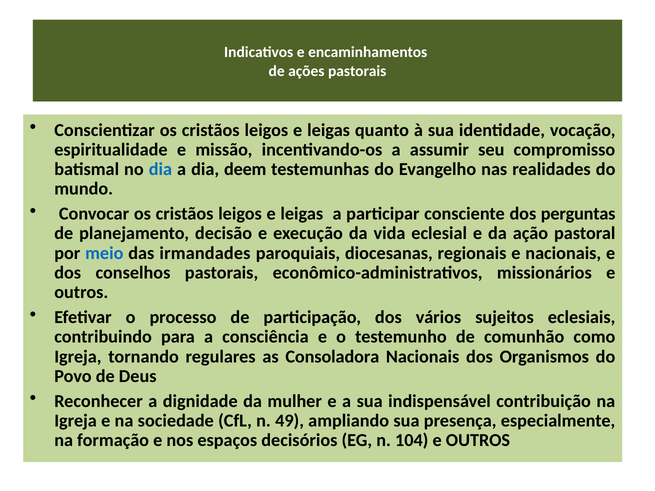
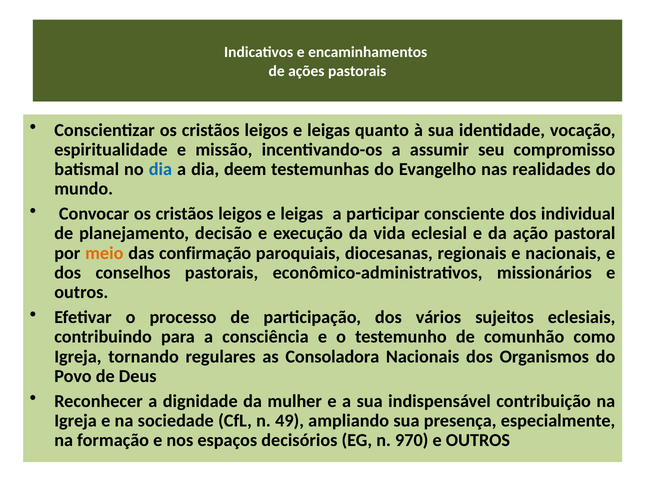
perguntas: perguntas -> individual (578, 214)
meio colour: blue -> orange (104, 253)
irmandades: irmandades -> confirmação (205, 253)
104: 104 -> 970 (412, 441)
